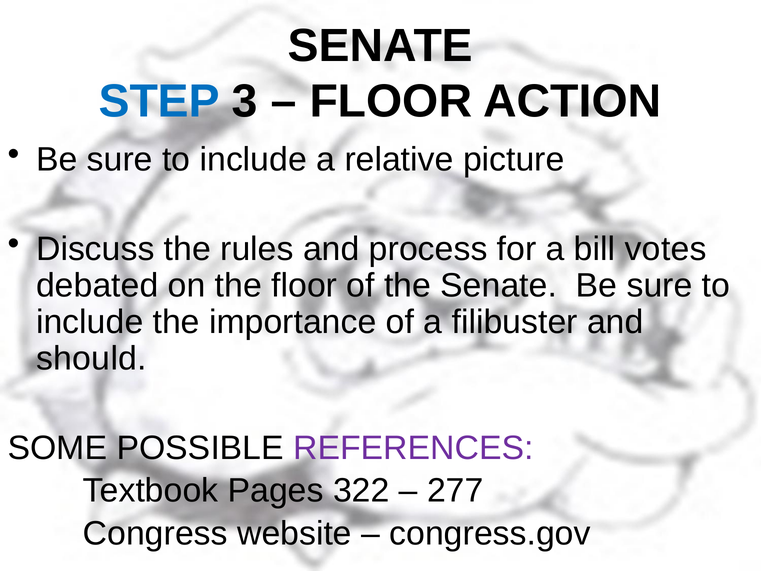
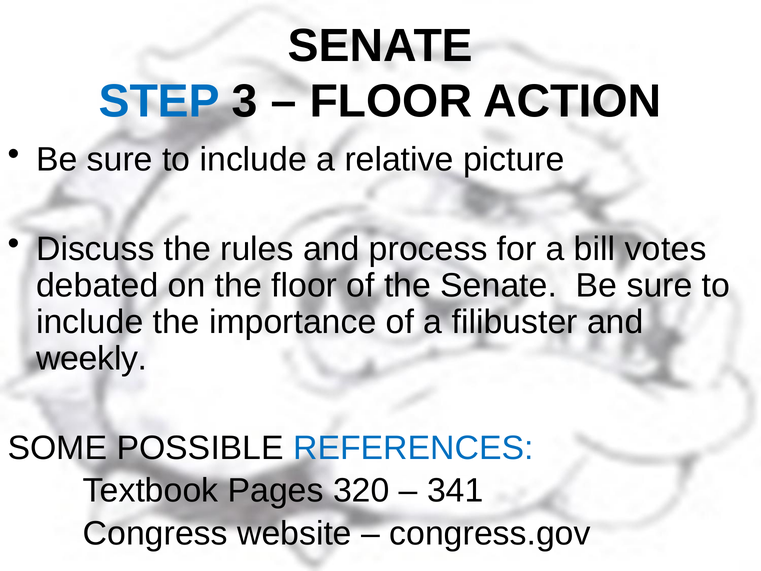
should: should -> weekly (92, 359)
REFERENCES colour: purple -> blue (414, 448)
322: 322 -> 320 (361, 491)
277: 277 -> 341 (455, 491)
